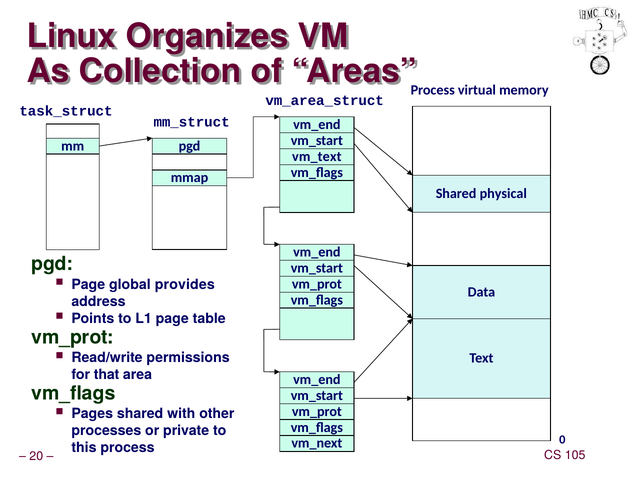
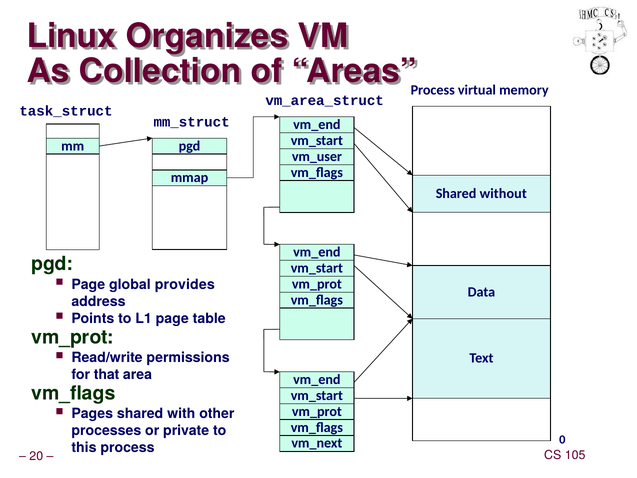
vm_text: vm_text -> vm_user (317, 156)
physical: physical -> without (503, 194)
